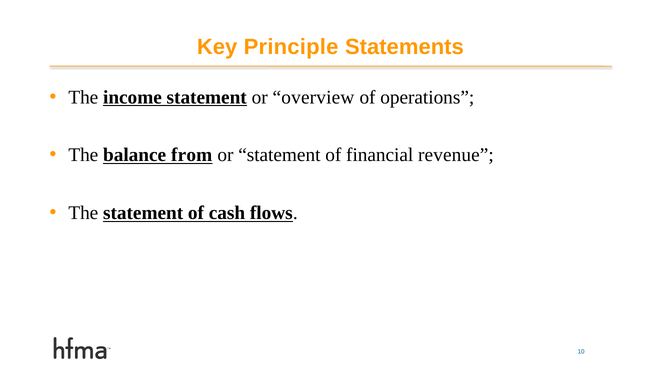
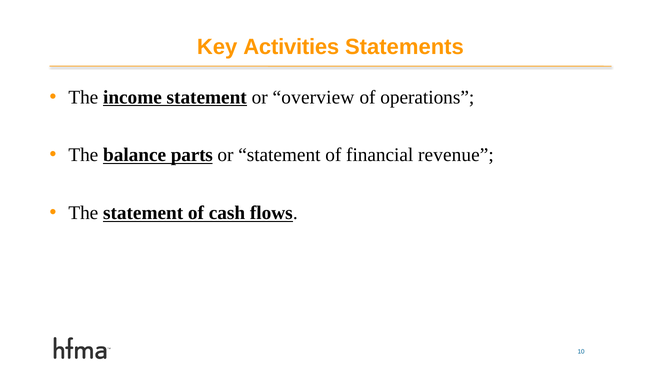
Principle: Principle -> Activities (291, 47)
from: from -> parts (192, 155)
